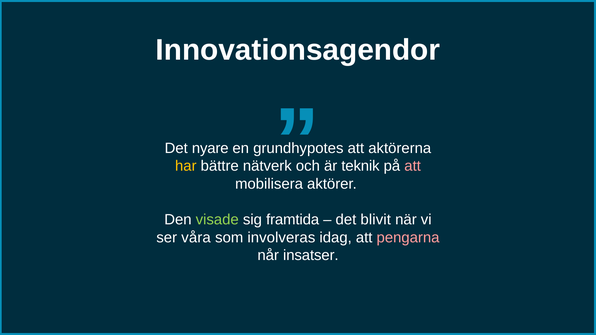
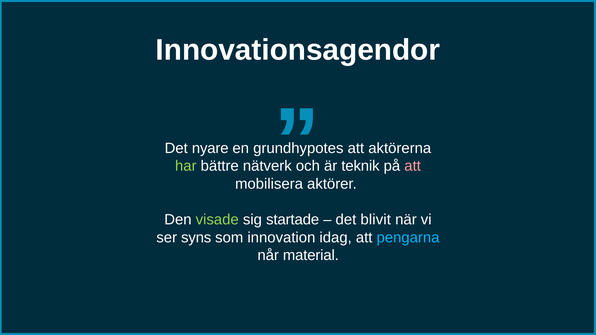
har colour: yellow -> light green (186, 166)
framtida: framtida -> startade (293, 220)
våra: våra -> syns (196, 238)
involveras: involveras -> innovation (281, 238)
pengarna colour: pink -> light blue (408, 238)
insatser: insatser -> material (311, 256)
